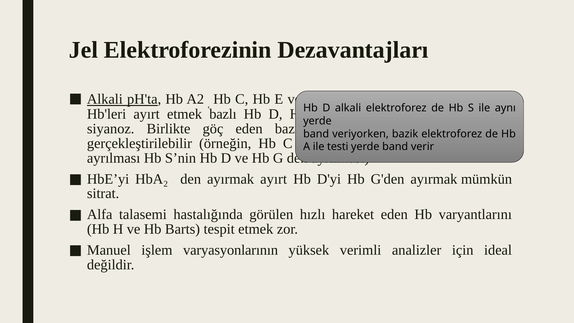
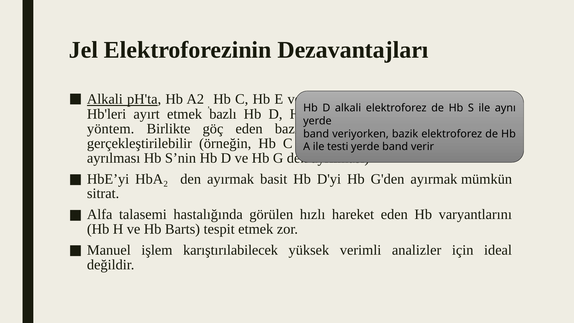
siyanoz: siyanoz -> yöntem (111, 129)
ayırmak ayırt: ayırt -> basit (274, 179)
varyasyonlarının: varyasyonlarının -> karıştırılabilecek (231, 250)
